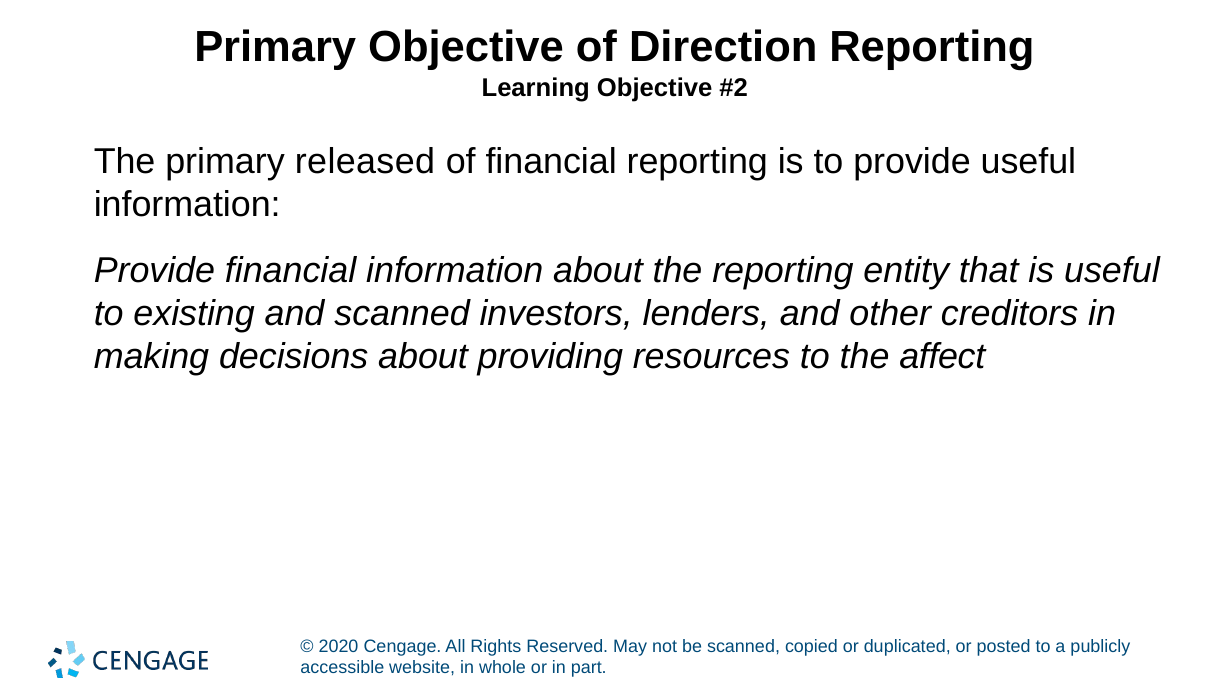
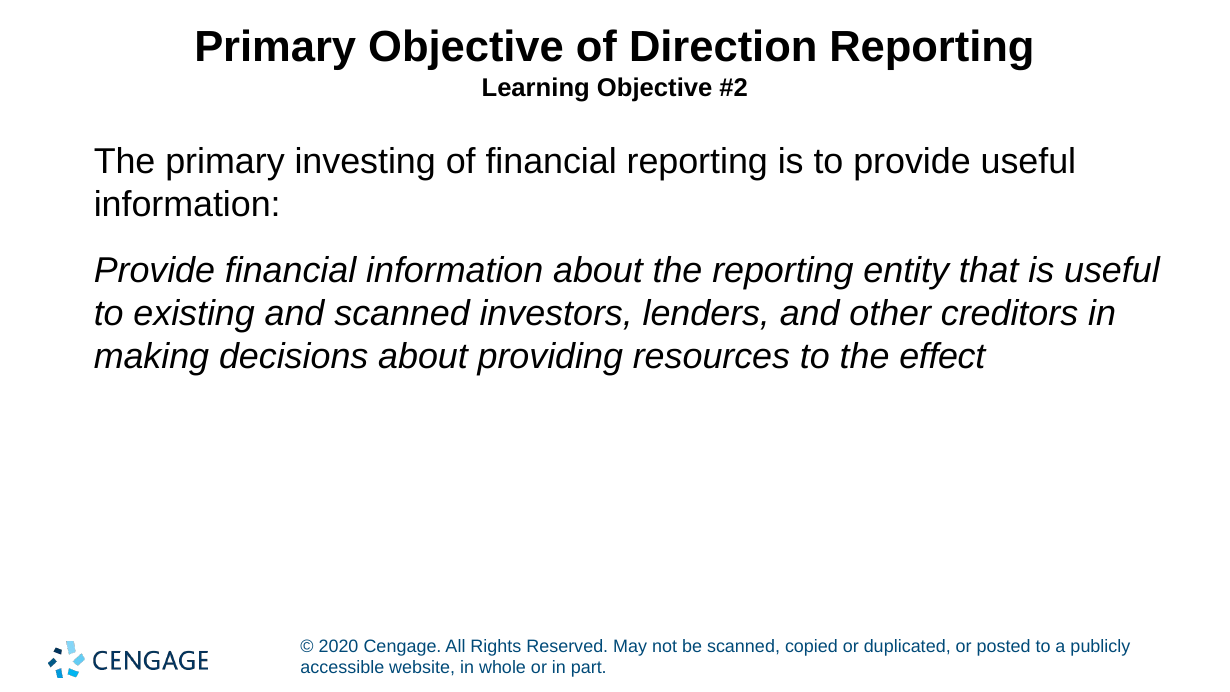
released: released -> investing (365, 162)
affect: affect -> effect (942, 357)
